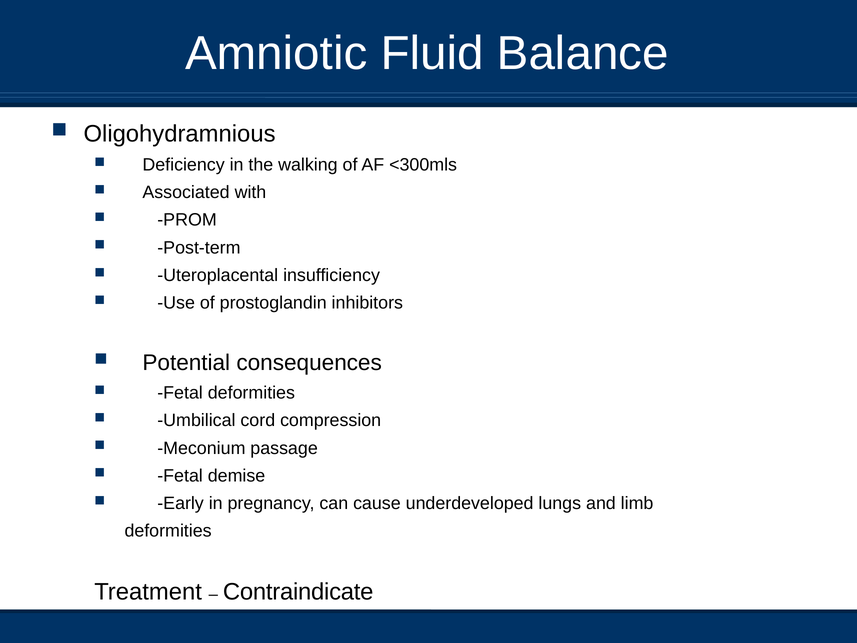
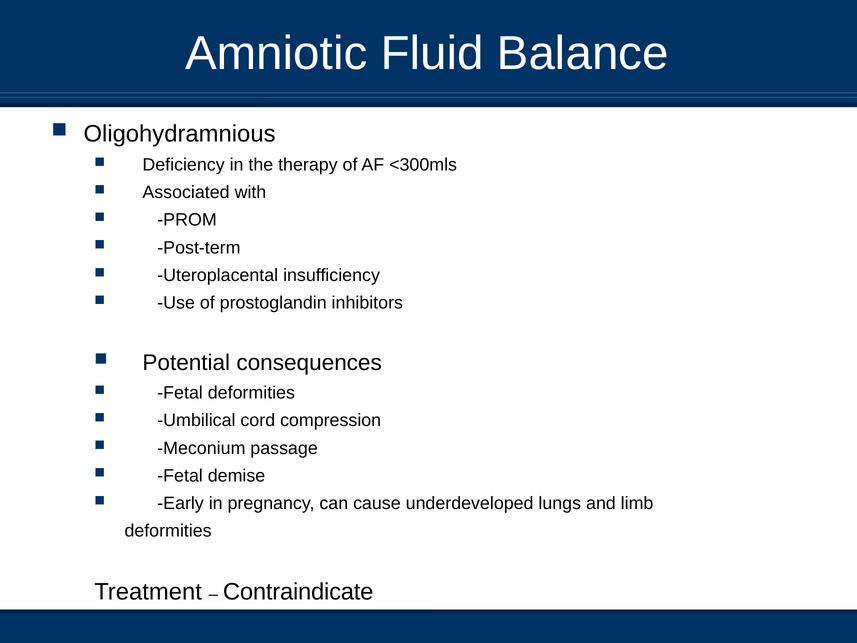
walking: walking -> therapy (308, 165)
